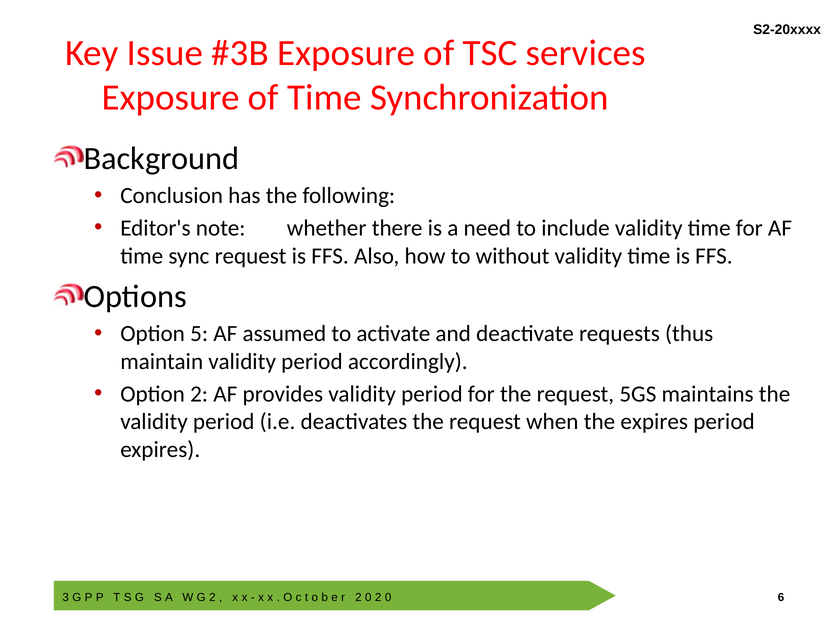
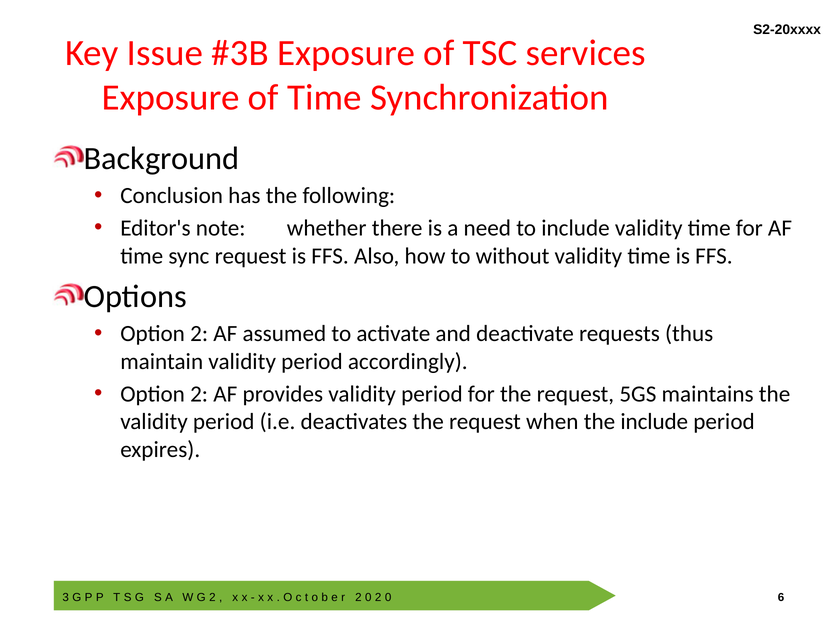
5: 5 -> 2 (199, 334)
the expires: expires -> include (654, 422)
